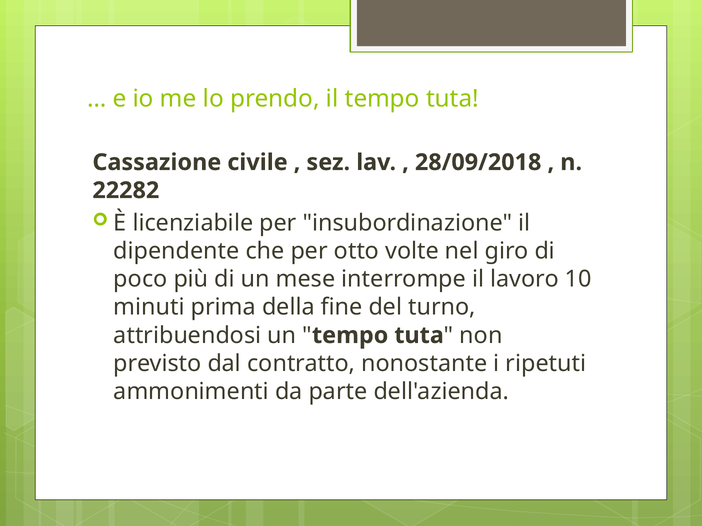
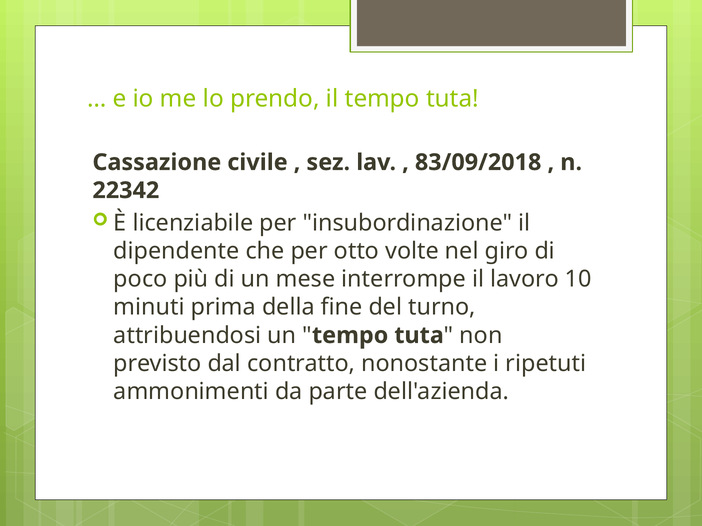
28/09/2018: 28/09/2018 -> 83/09/2018 (478, 162)
22282: 22282 -> 22342 (126, 191)
